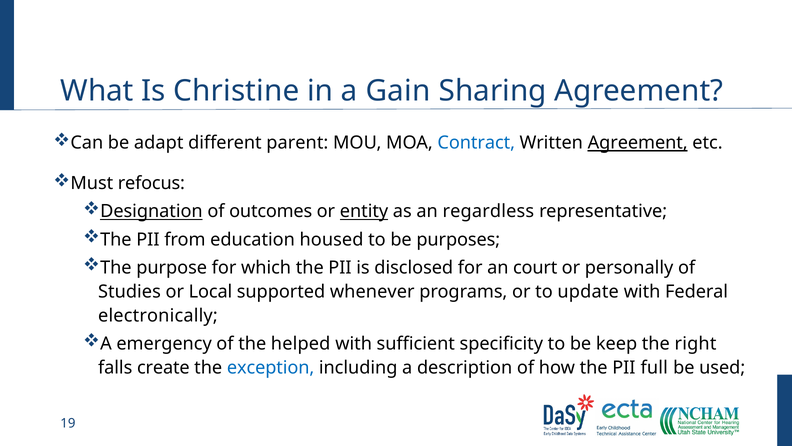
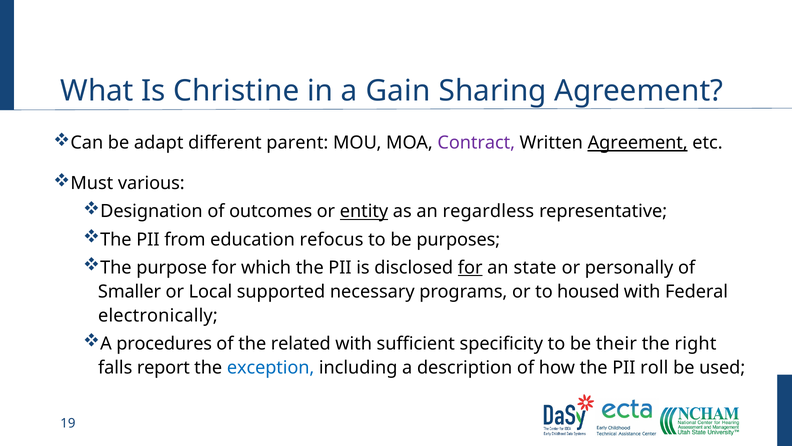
Contract colour: blue -> purple (476, 143)
refocus: refocus -> various (151, 183)
Designation underline: present -> none (151, 211)
housed: housed -> refocus (332, 239)
for underline: none -> present (470, 267)
court: court -> state (535, 267)
Studies: Studies -> Smaller (130, 291)
whenever: whenever -> necessary (372, 291)
update: update -> housed (588, 291)
emergency: emergency -> procedures (164, 343)
helped: helped -> related (301, 343)
keep: keep -> their (616, 343)
create: create -> report (163, 367)
full: full -> roll (654, 367)
